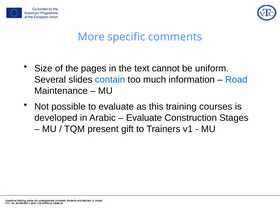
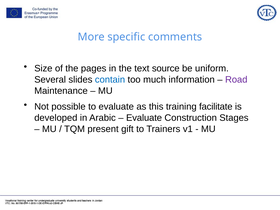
cannot: cannot -> source (166, 68)
Road colour: blue -> purple (236, 80)
courses: courses -> facilitate (216, 107)
